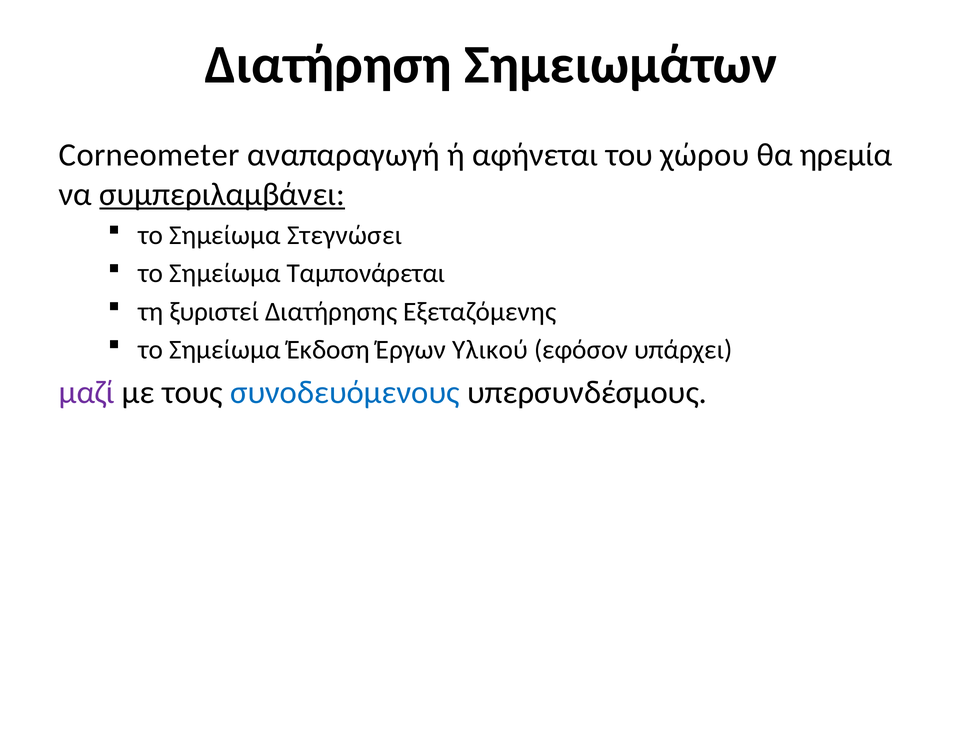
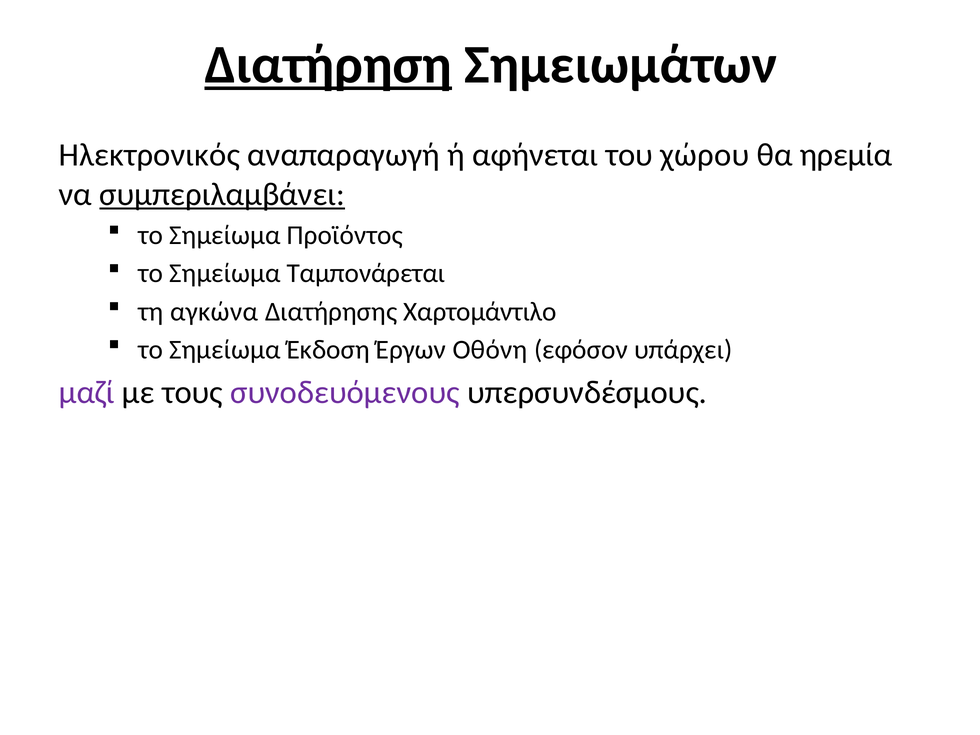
Διατήρηση underline: none -> present (328, 65)
Corneometer: Corneometer -> Hλεκτρονικός (149, 155)
Στεγνώσει: Στεγνώσει -> Προϊόντος (345, 235)
ξυριστεί: ξυριστεί -> αγκώνα (214, 312)
Εξεταζόμενης: Εξεταζόμενης -> Χαρτομάντιλο (480, 312)
Υλικού: Υλικού -> Οθόνη (490, 350)
συνοδευόμενους colour: blue -> purple (345, 393)
